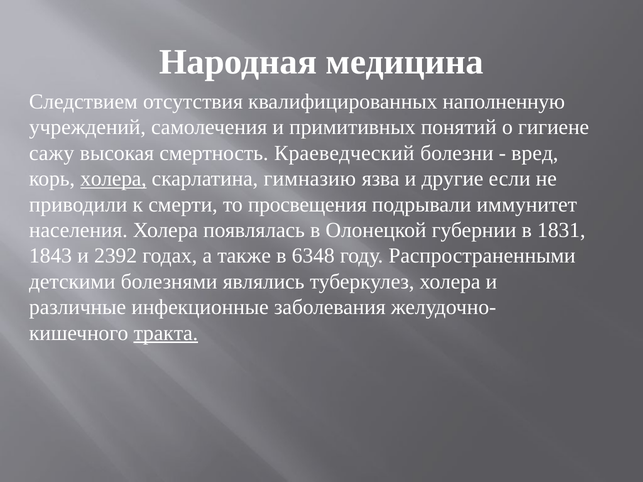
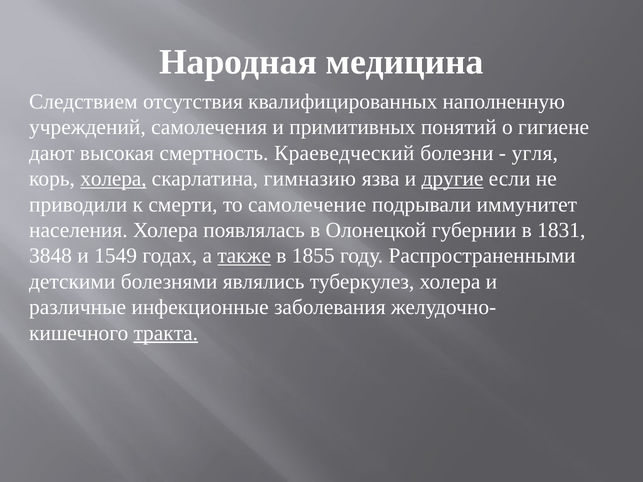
сажу: сажу -> дают (52, 153)
вред: вред -> угля (535, 153)
другие underline: none -> present (453, 179)
просвещения: просвещения -> самолечение (307, 205)
1843: 1843 -> 3848 (51, 256)
2392: 2392 -> 1549 (116, 256)
также underline: none -> present (244, 256)
6348: 6348 -> 1855 (313, 256)
